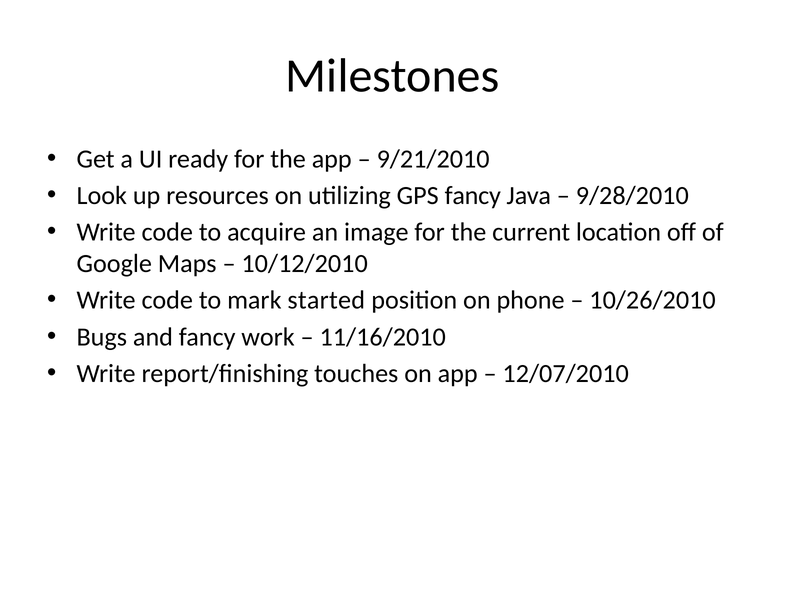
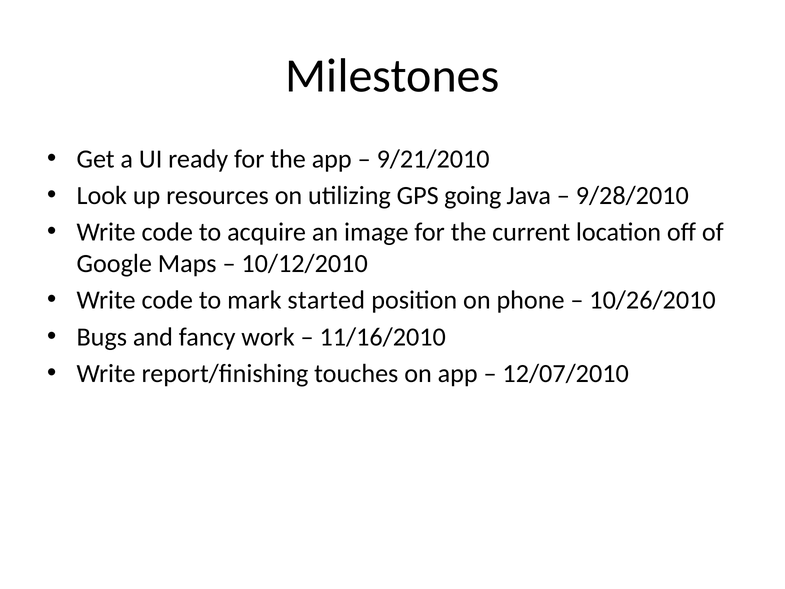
GPS fancy: fancy -> going (473, 195)
